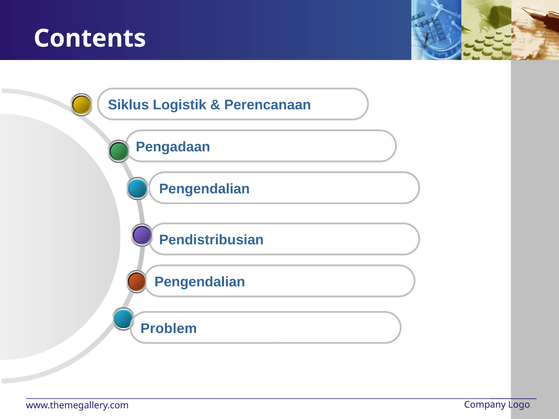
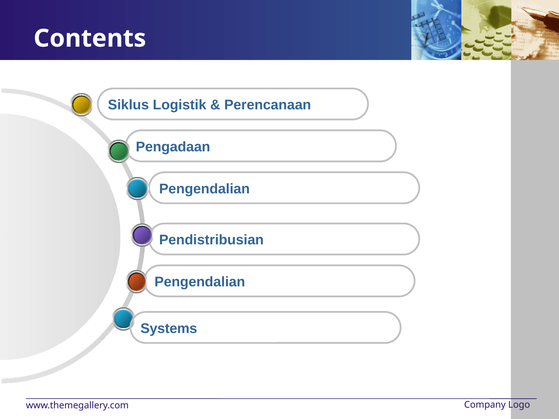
Problem: Problem -> Systems (169, 329)
